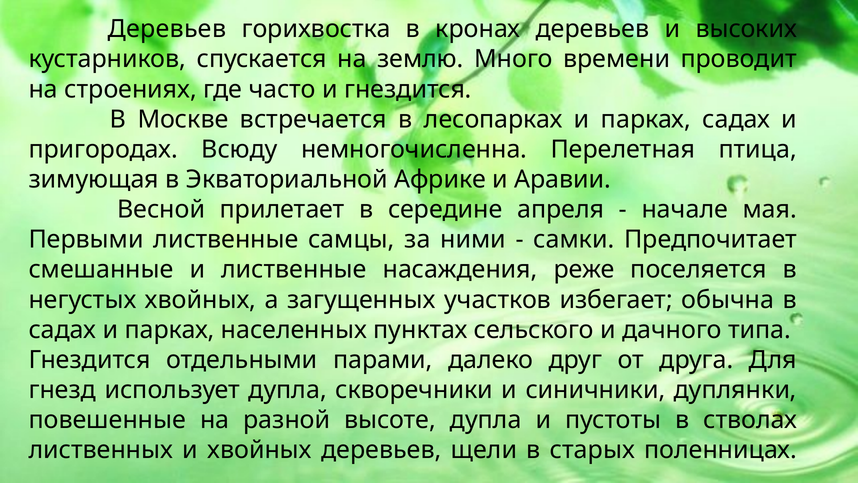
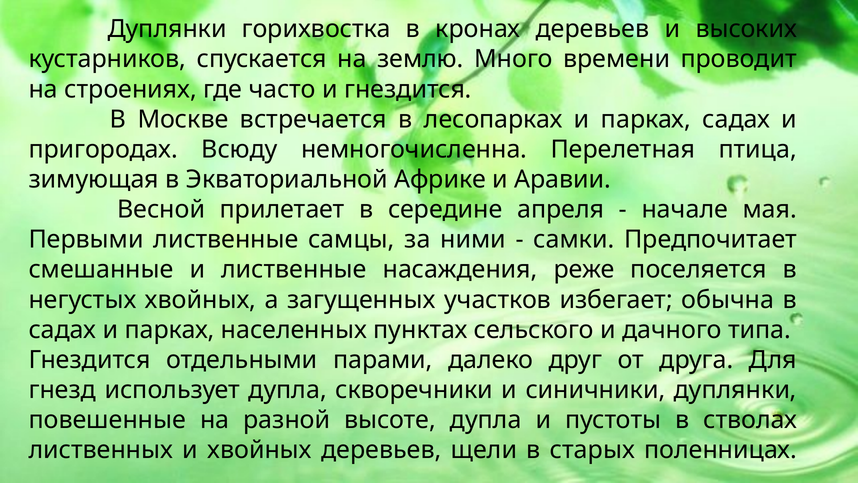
Деревьев: Деревьев -> Дуплянки (167, 29)
